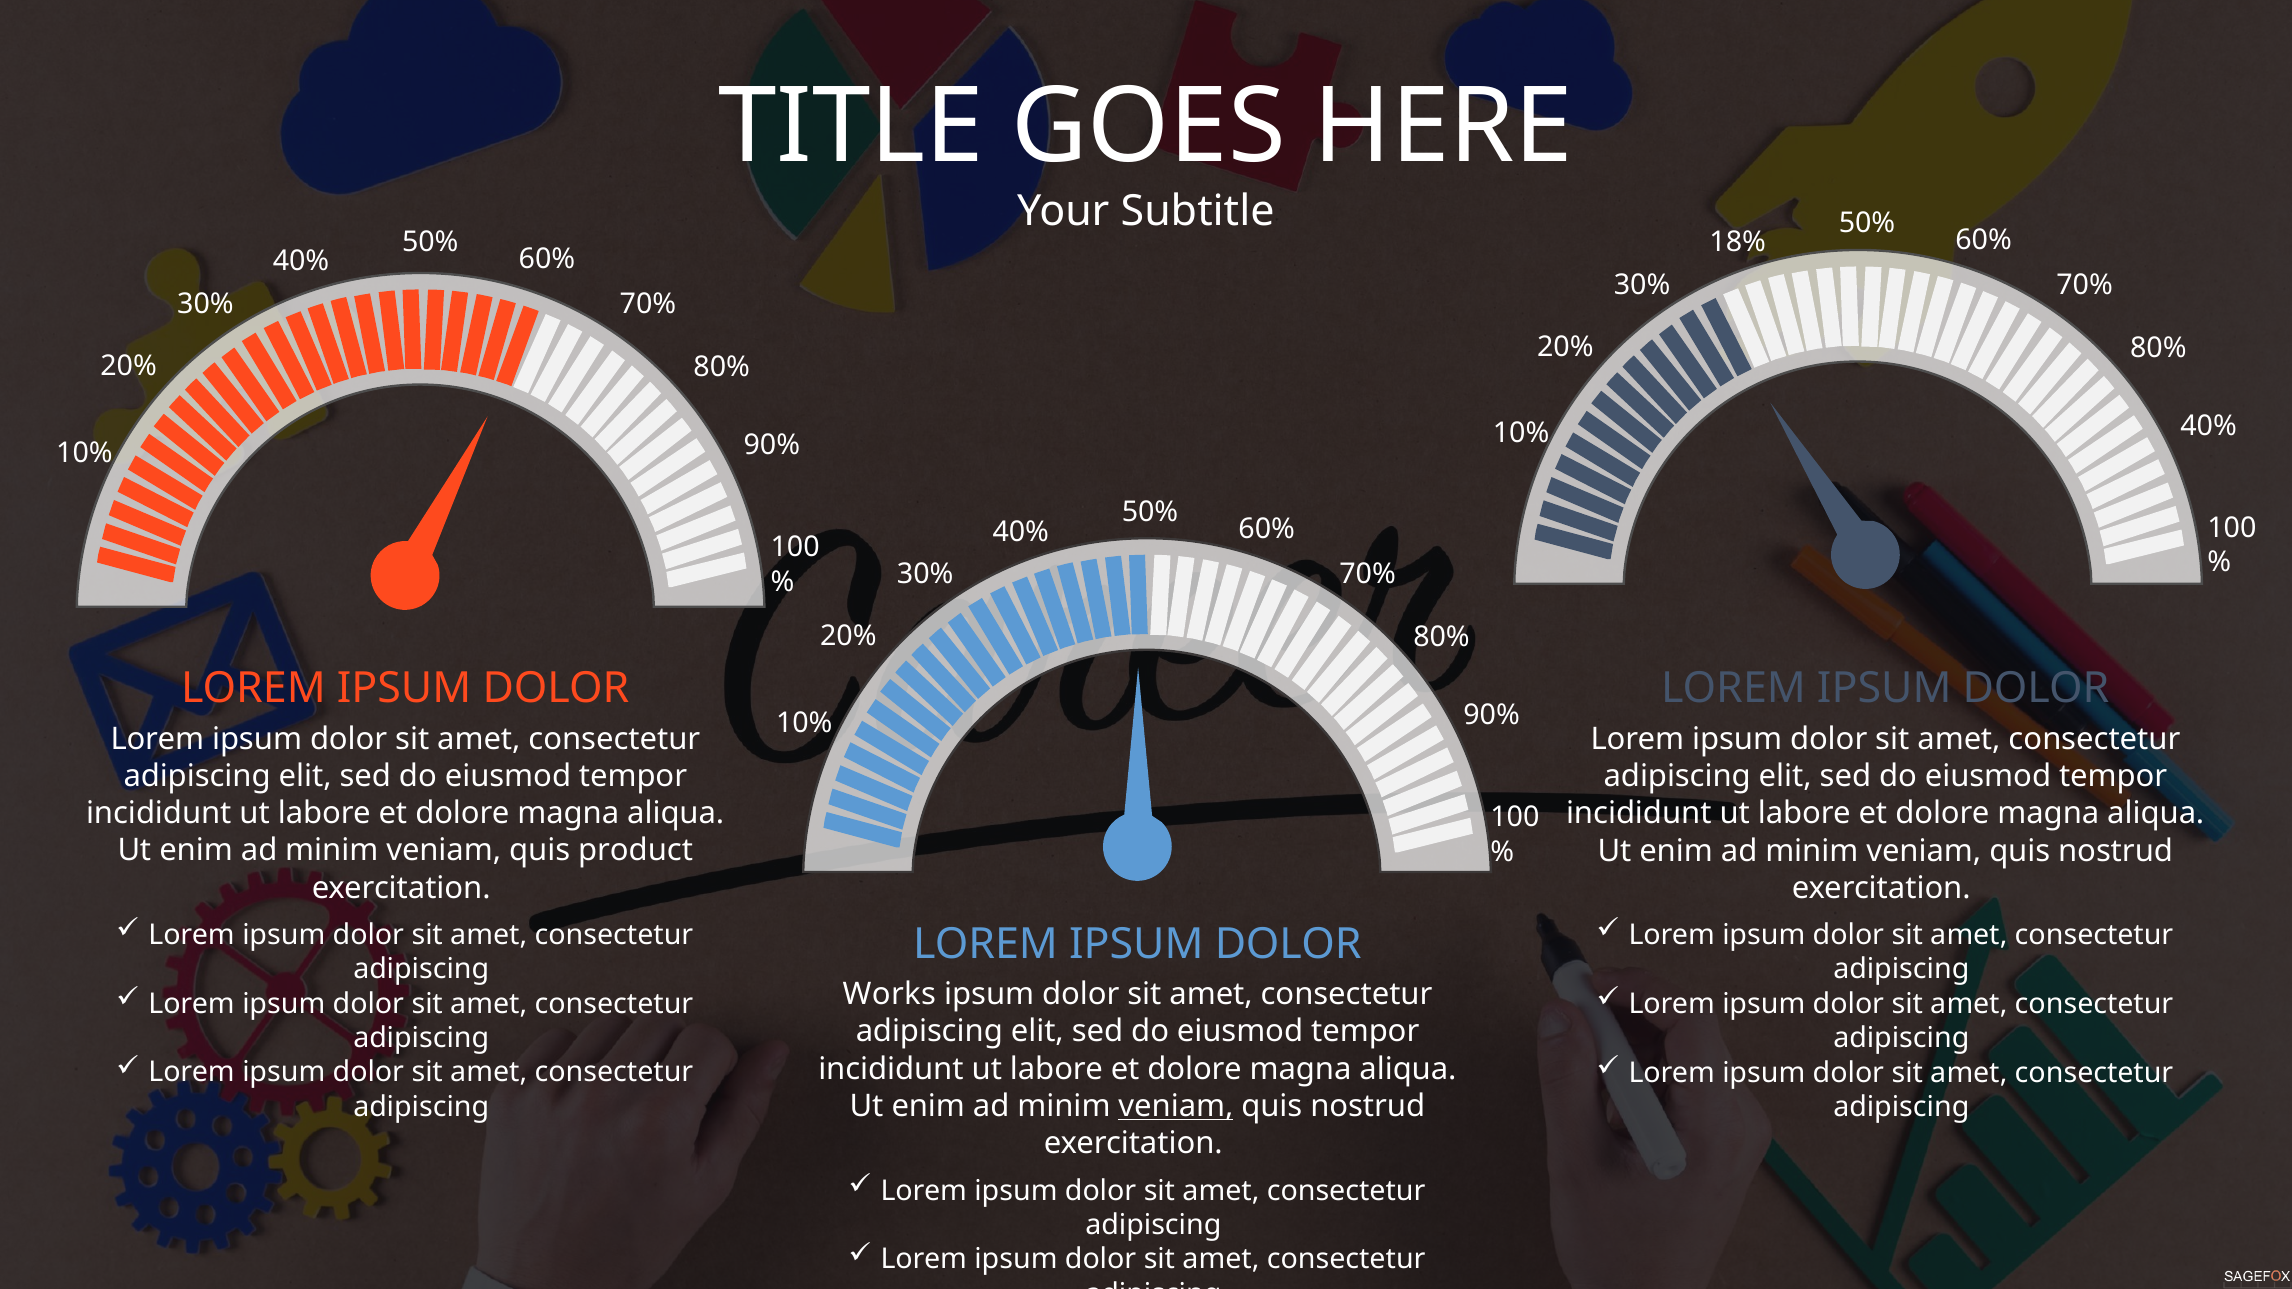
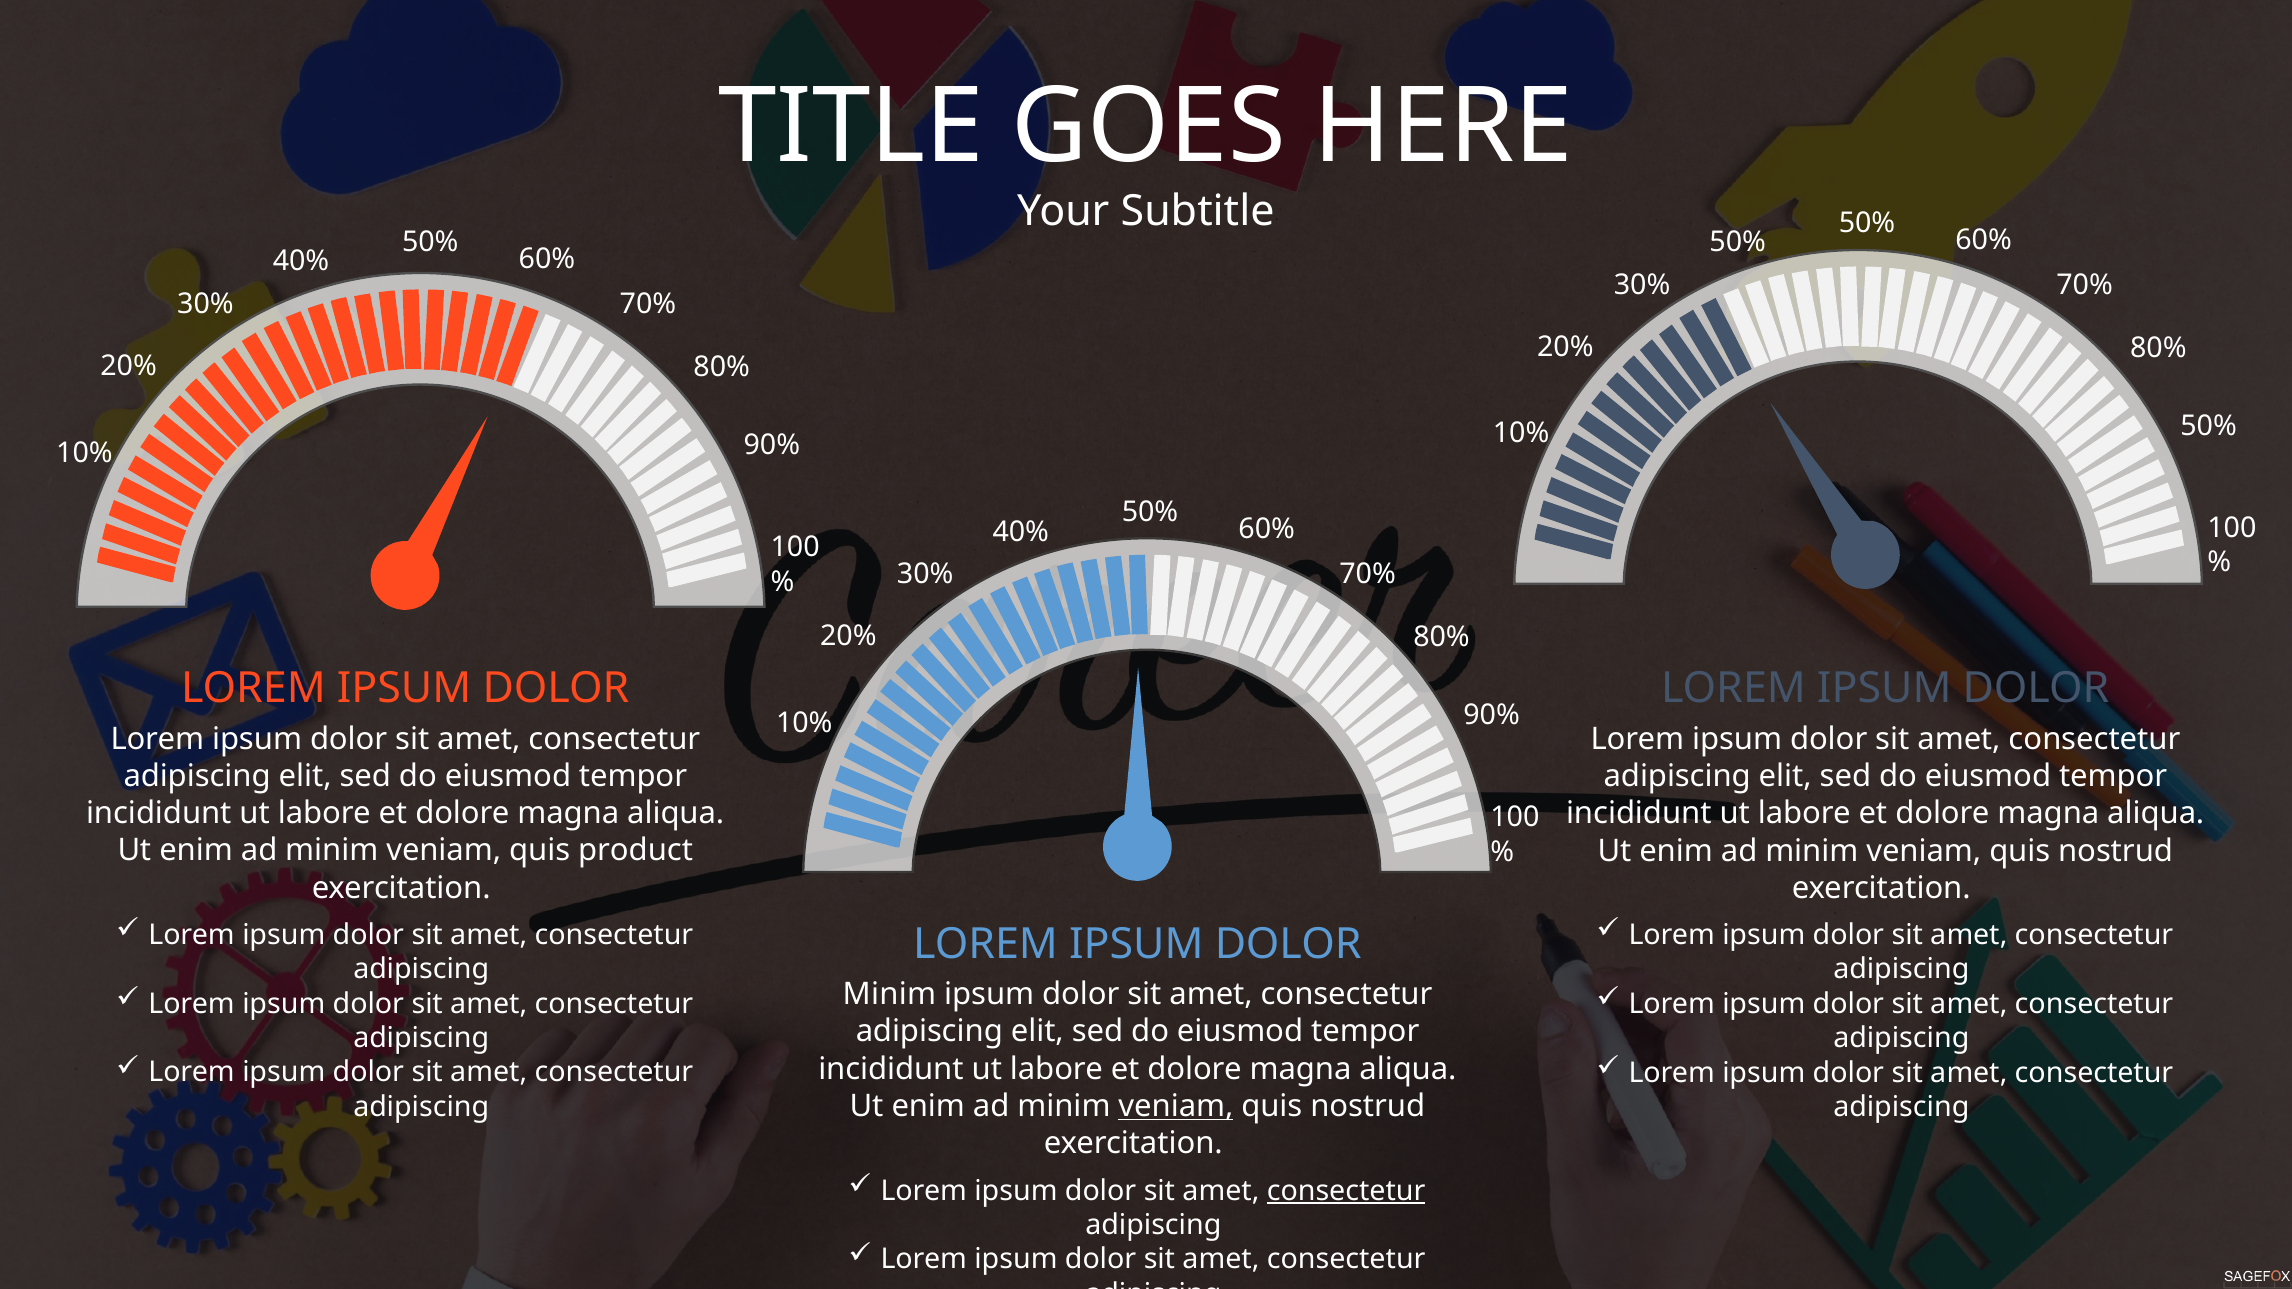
18%: 18% -> 50% (1738, 242)
40%: 40% -> 50% (2209, 426)
Works: Works -> Minim (889, 995)
consectetur underline: none -> present (1346, 1191)
